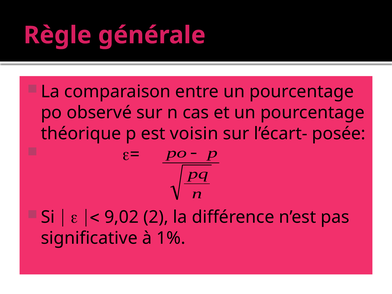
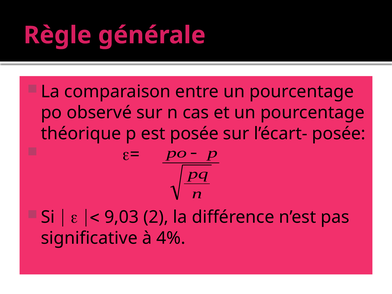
est voisin: voisin -> posée (194, 134)
9,02: 9,02 -> 9,03 (122, 217)
1%: 1% -> 4% (171, 238)
